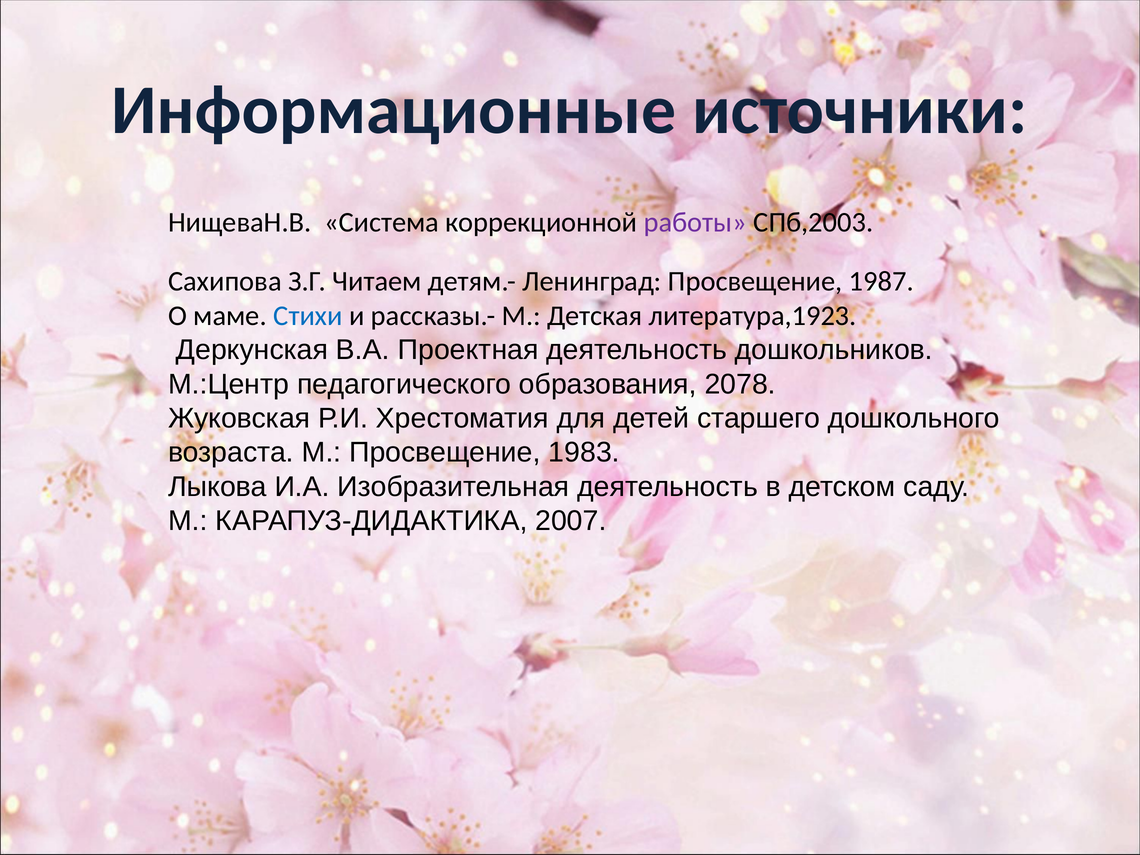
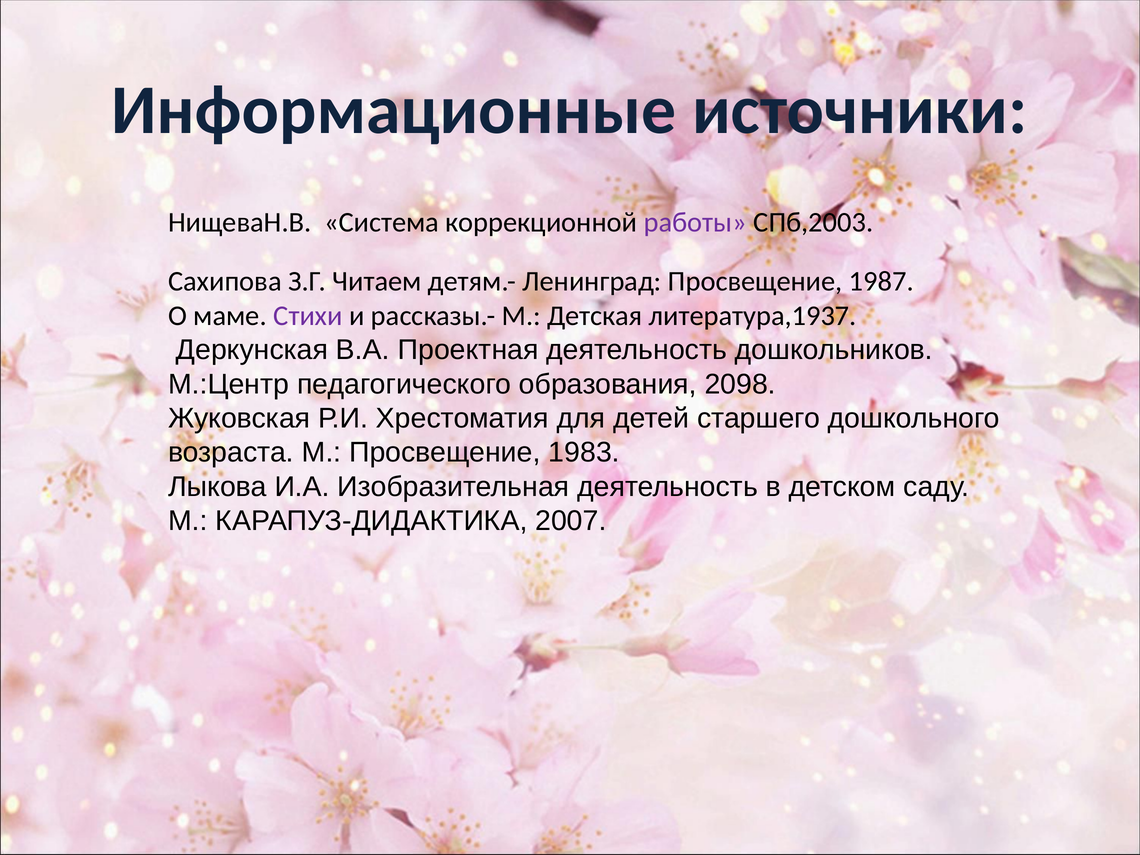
Стихи colour: blue -> purple (308, 316)
литература,1923: литература,1923 -> литература,1937 (753, 316)
2078: 2078 -> 2098 (740, 384)
